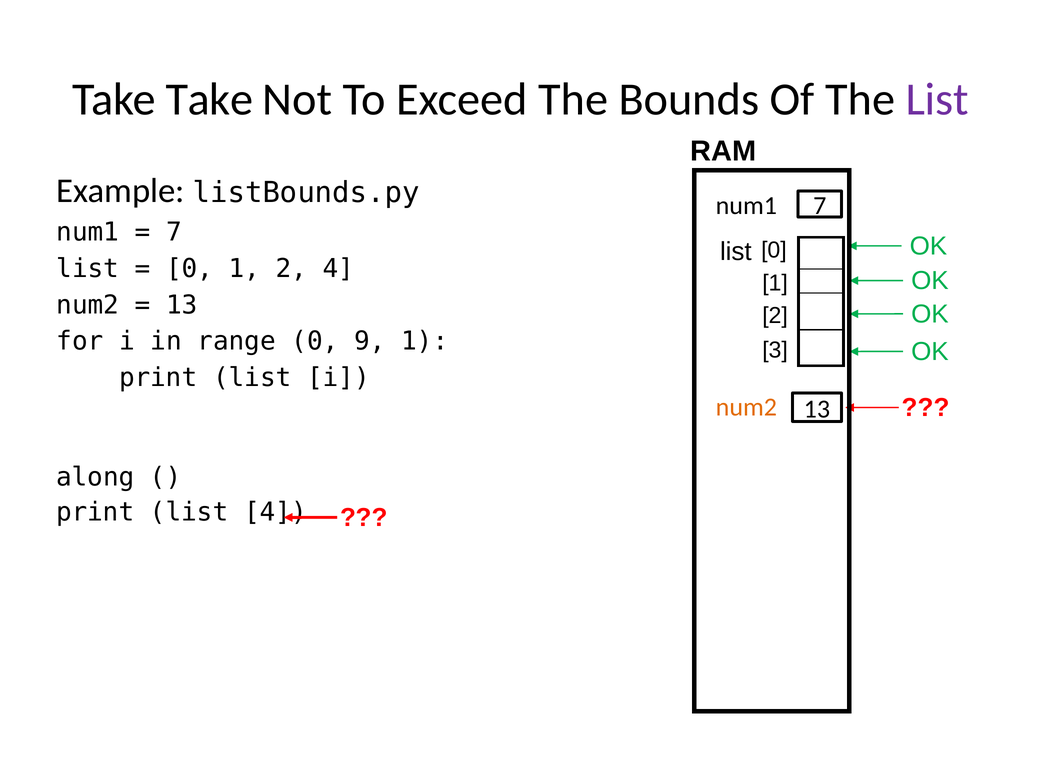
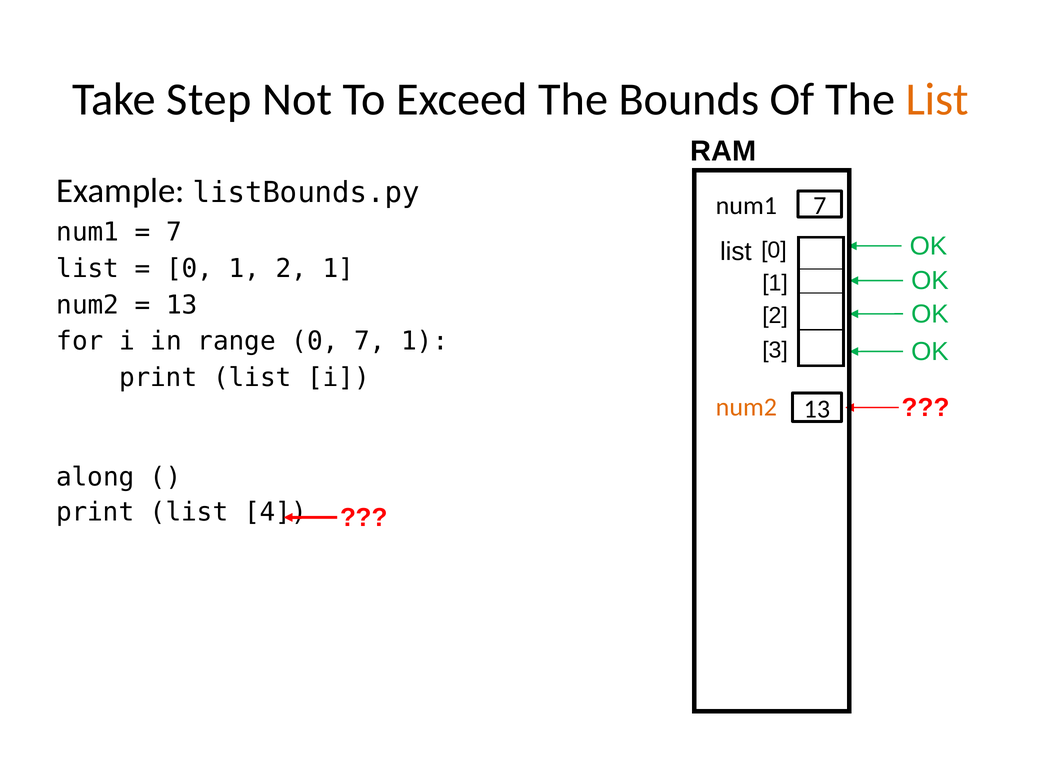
Take Take: Take -> Step (209, 100)
List colour: purple -> orange (937, 100)
2 4: 4 -> 1 (338, 269)
0 9: 9 -> 7 (370, 342)
